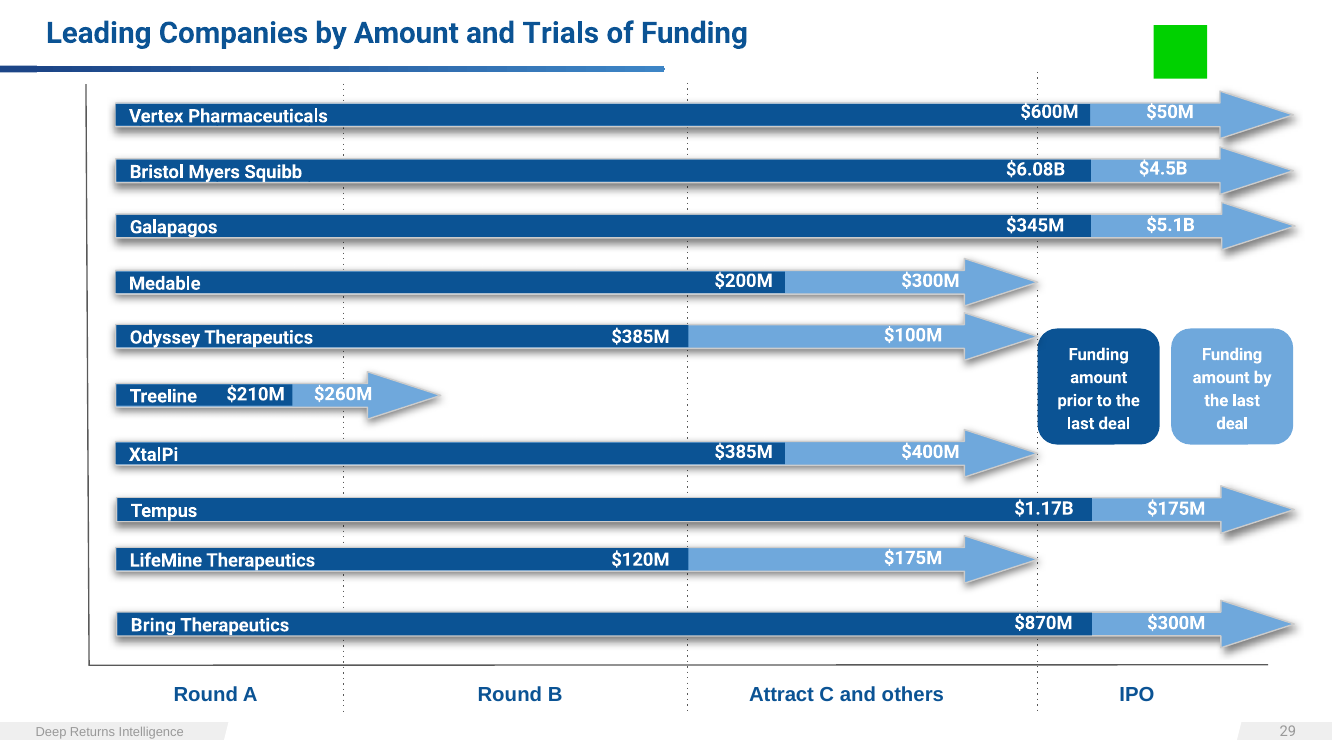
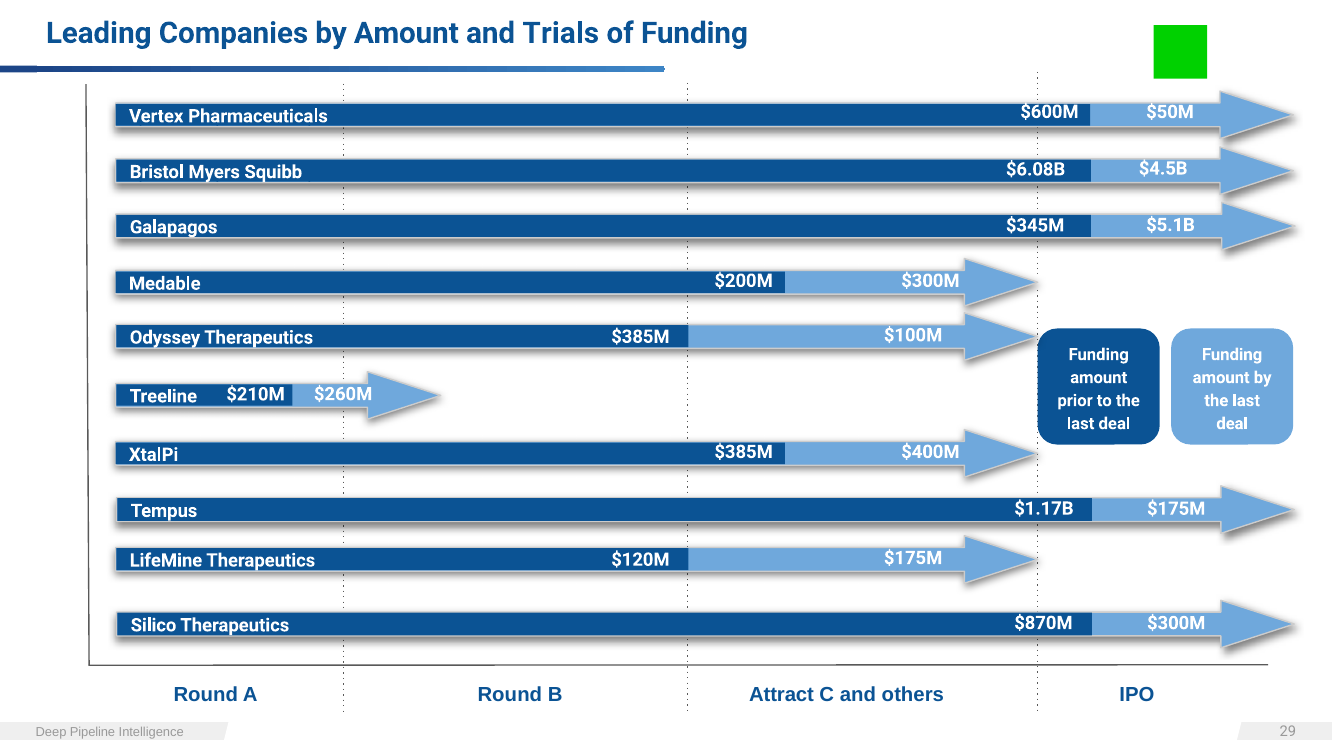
Bring: Bring -> Silico (154, 625)
Returns: Returns -> Pipeline (93, 732)
